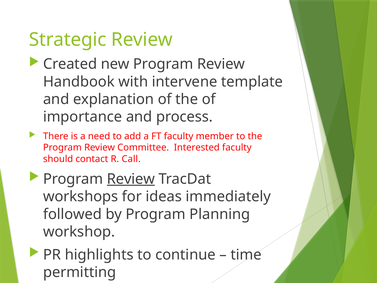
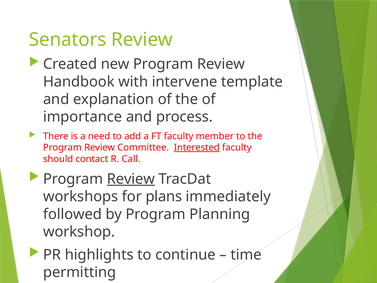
Strategic: Strategic -> Senators (68, 40)
Interested underline: none -> present (197, 147)
ideas: ideas -> plans (164, 196)
